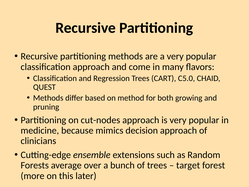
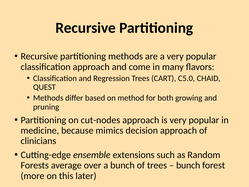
target: target -> bunch (188, 165)
